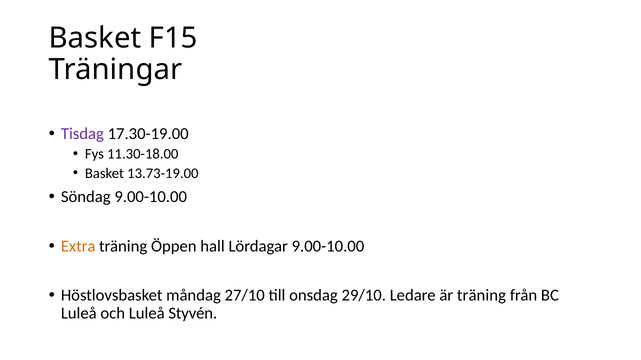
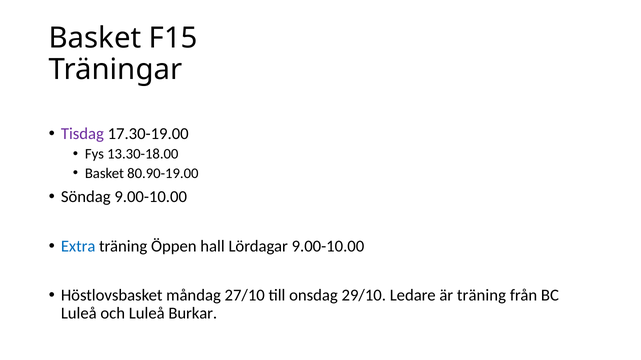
11.30-18.00: 11.30-18.00 -> 13.30-18.00 (143, 154)
13.73-19.00: 13.73-19.00 -> 80.90-19.00 (163, 173)
Extra colour: orange -> blue (78, 246)
Styvén: Styvén -> Burkar (193, 314)
